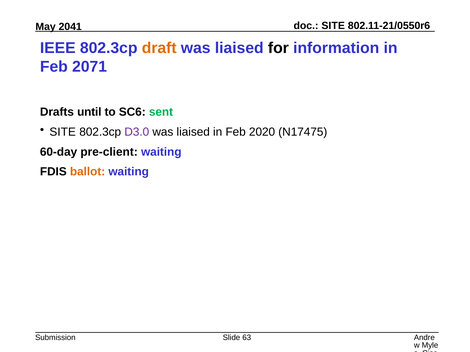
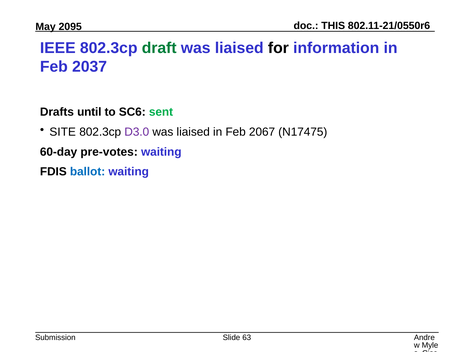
SITE: SITE -> THIS (333, 26)
2041: 2041 -> 2095 (70, 27)
draft colour: orange -> green (159, 48)
2071: 2071 -> 2037 (90, 67)
2020: 2020 -> 2067 (262, 132)
pre-client: pre-client -> pre-votes (109, 152)
ballot colour: orange -> blue (88, 172)
